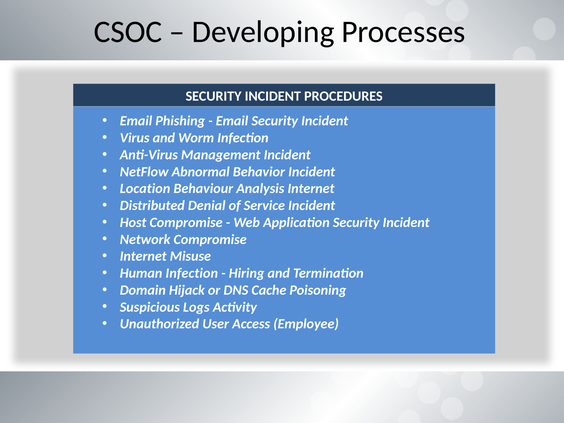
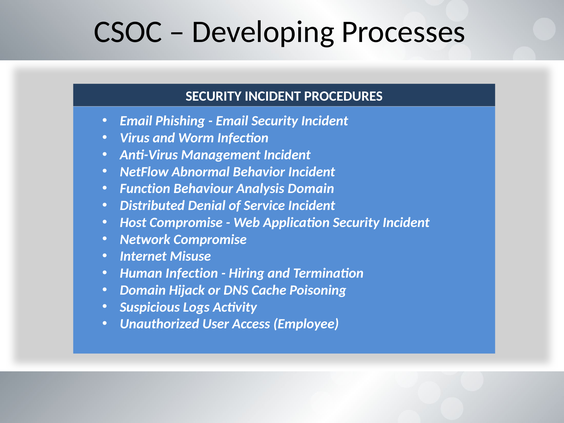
Location: Location -> Function (145, 189)
Analysis Internet: Internet -> Domain (311, 189)
